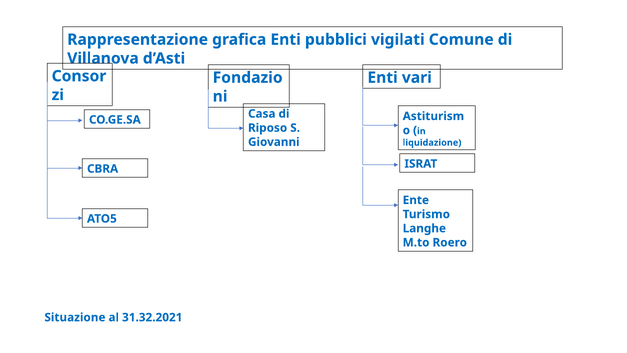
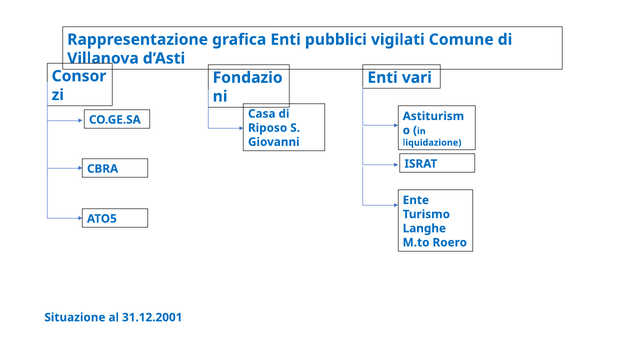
31.32.2021: 31.32.2021 -> 31.12.2001 (152, 317)
